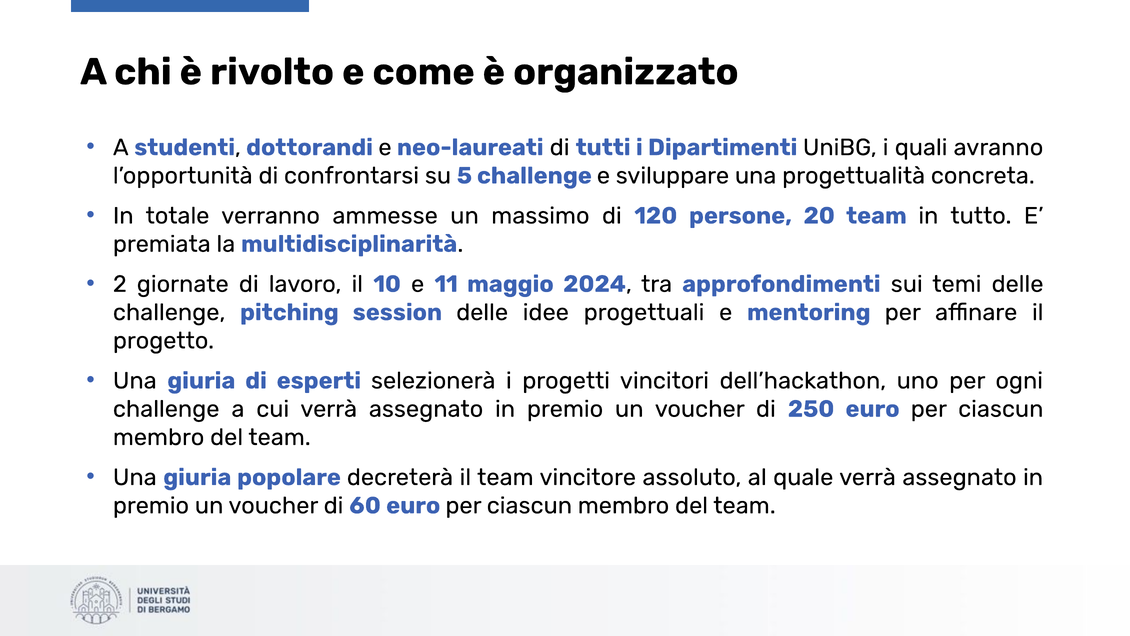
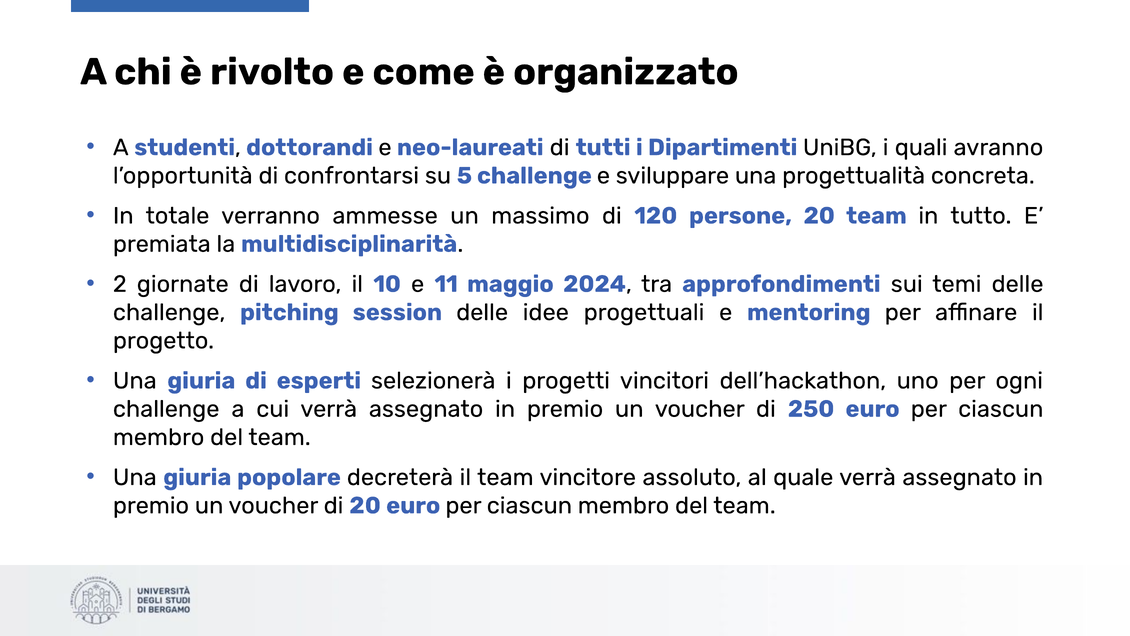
di 60: 60 -> 20 (365, 505)
